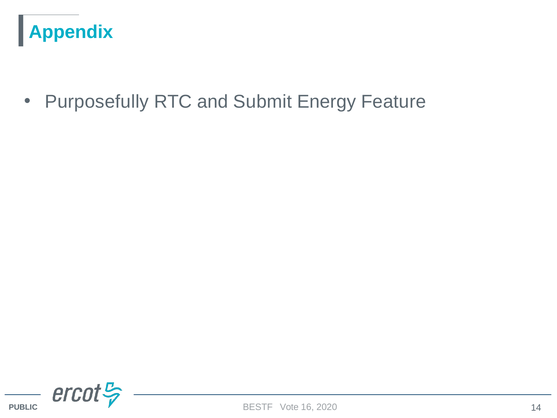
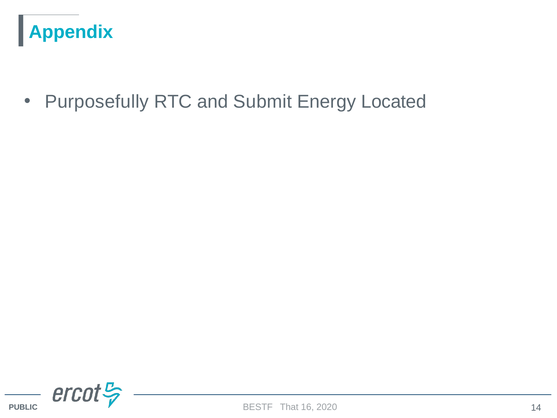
Feature: Feature -> Located (394, 102)
Vote: Vote -> That (289, 407)
